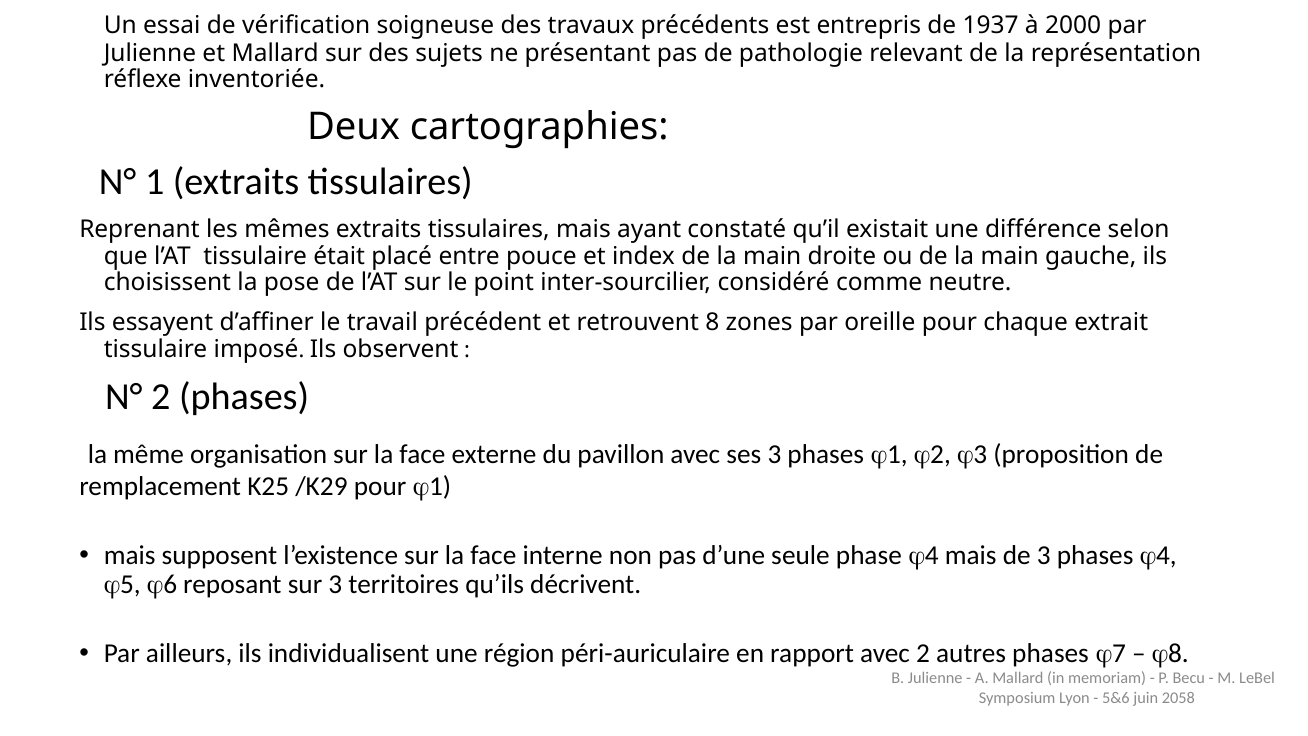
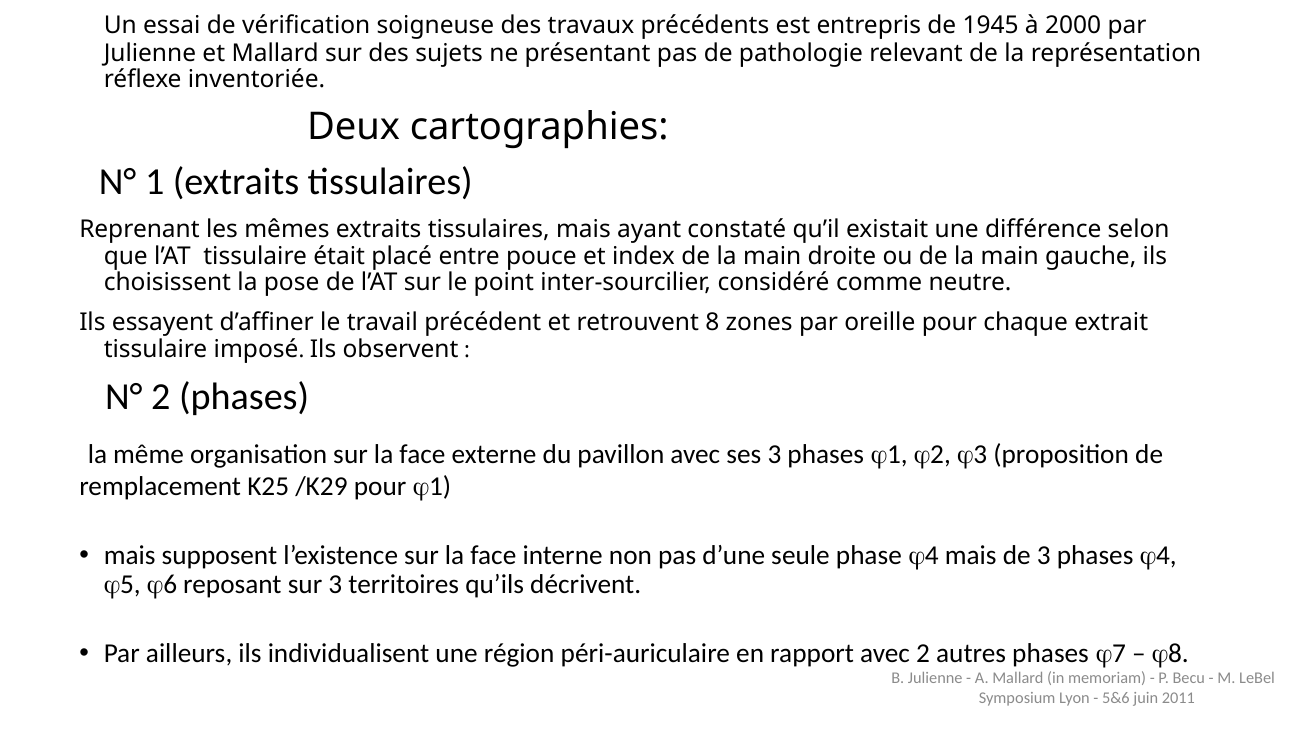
1937: 1937 -> 1945 (991, 25)
2058: 2058 -> 2011 (1178, 697)
